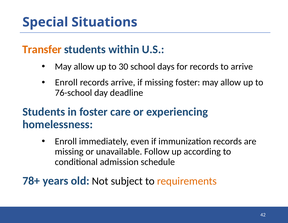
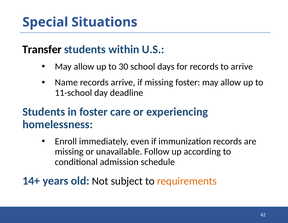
Transfer colour: orange -> black (42, 49)
Enroll: Enroll -> Name (66, 82)
76-school: 76-school -> 11-school (73, 93)
78+: 78+ -> 14+ (31, 181)
